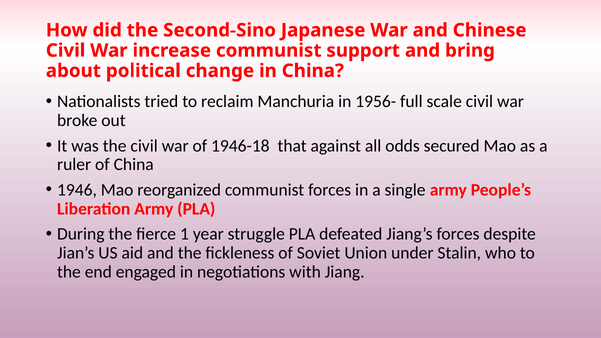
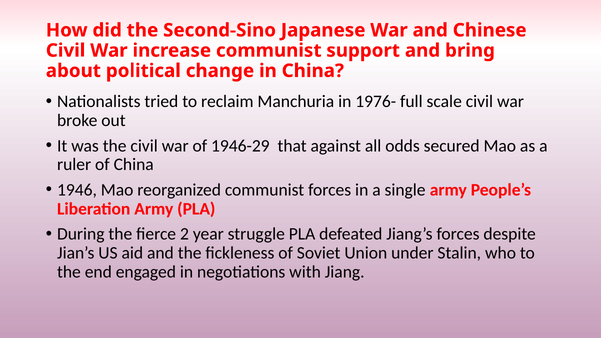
1956-: 1956- -> 1976- (376, 102)
1946-18: 1946-18 -> 1946-29 (240, 146)
1: 1 -> 2 (184, 234)
